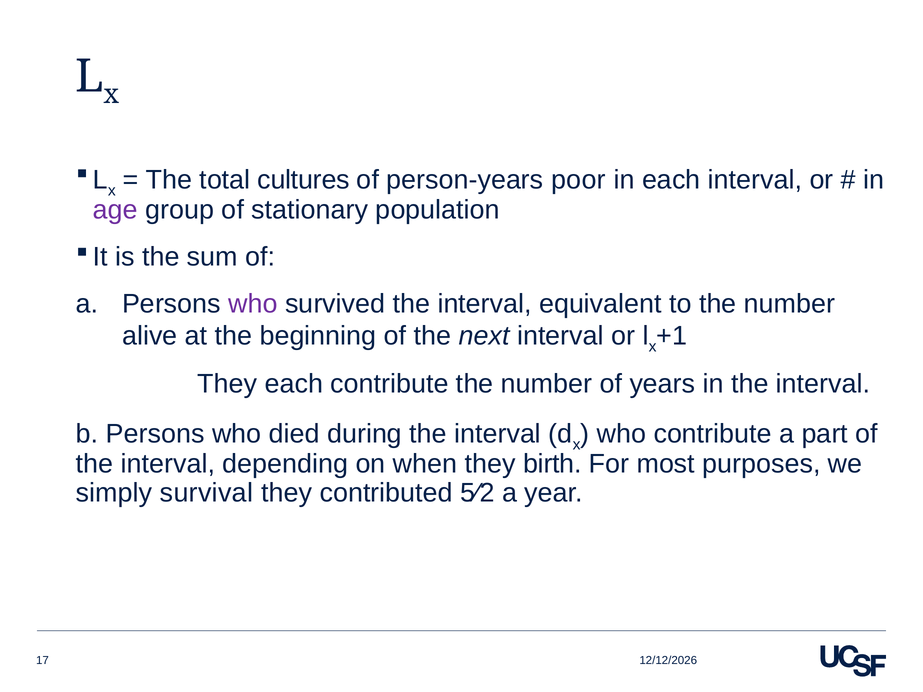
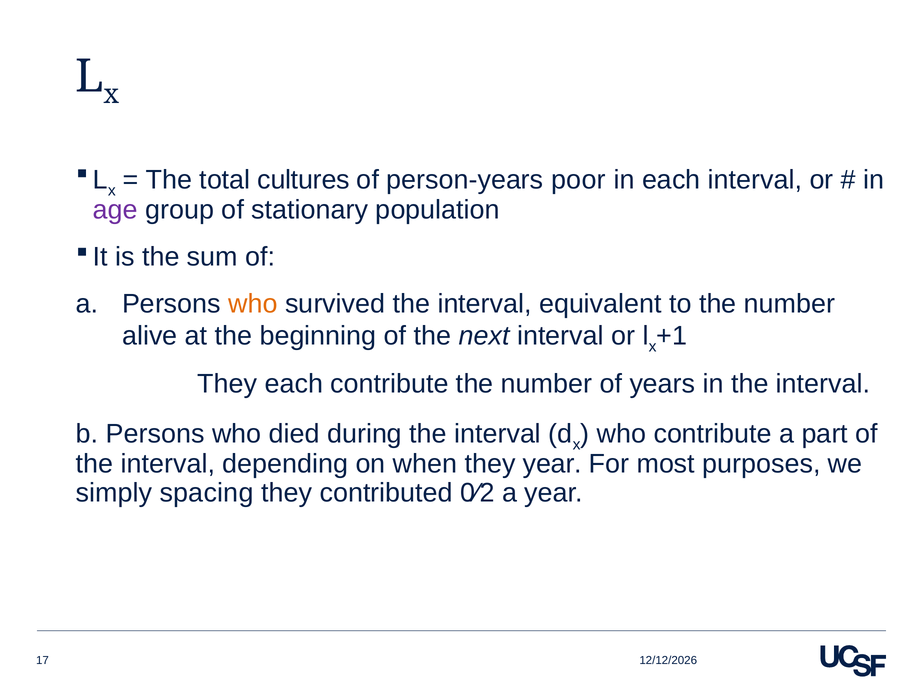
who colour: purple -> orange (253, 304)
they birth: birth -> year (552, 464)
survival: survival -> spacing (207, 493)
5⁄2: 5⁄2 -> 0⁄2 (477, 493)
